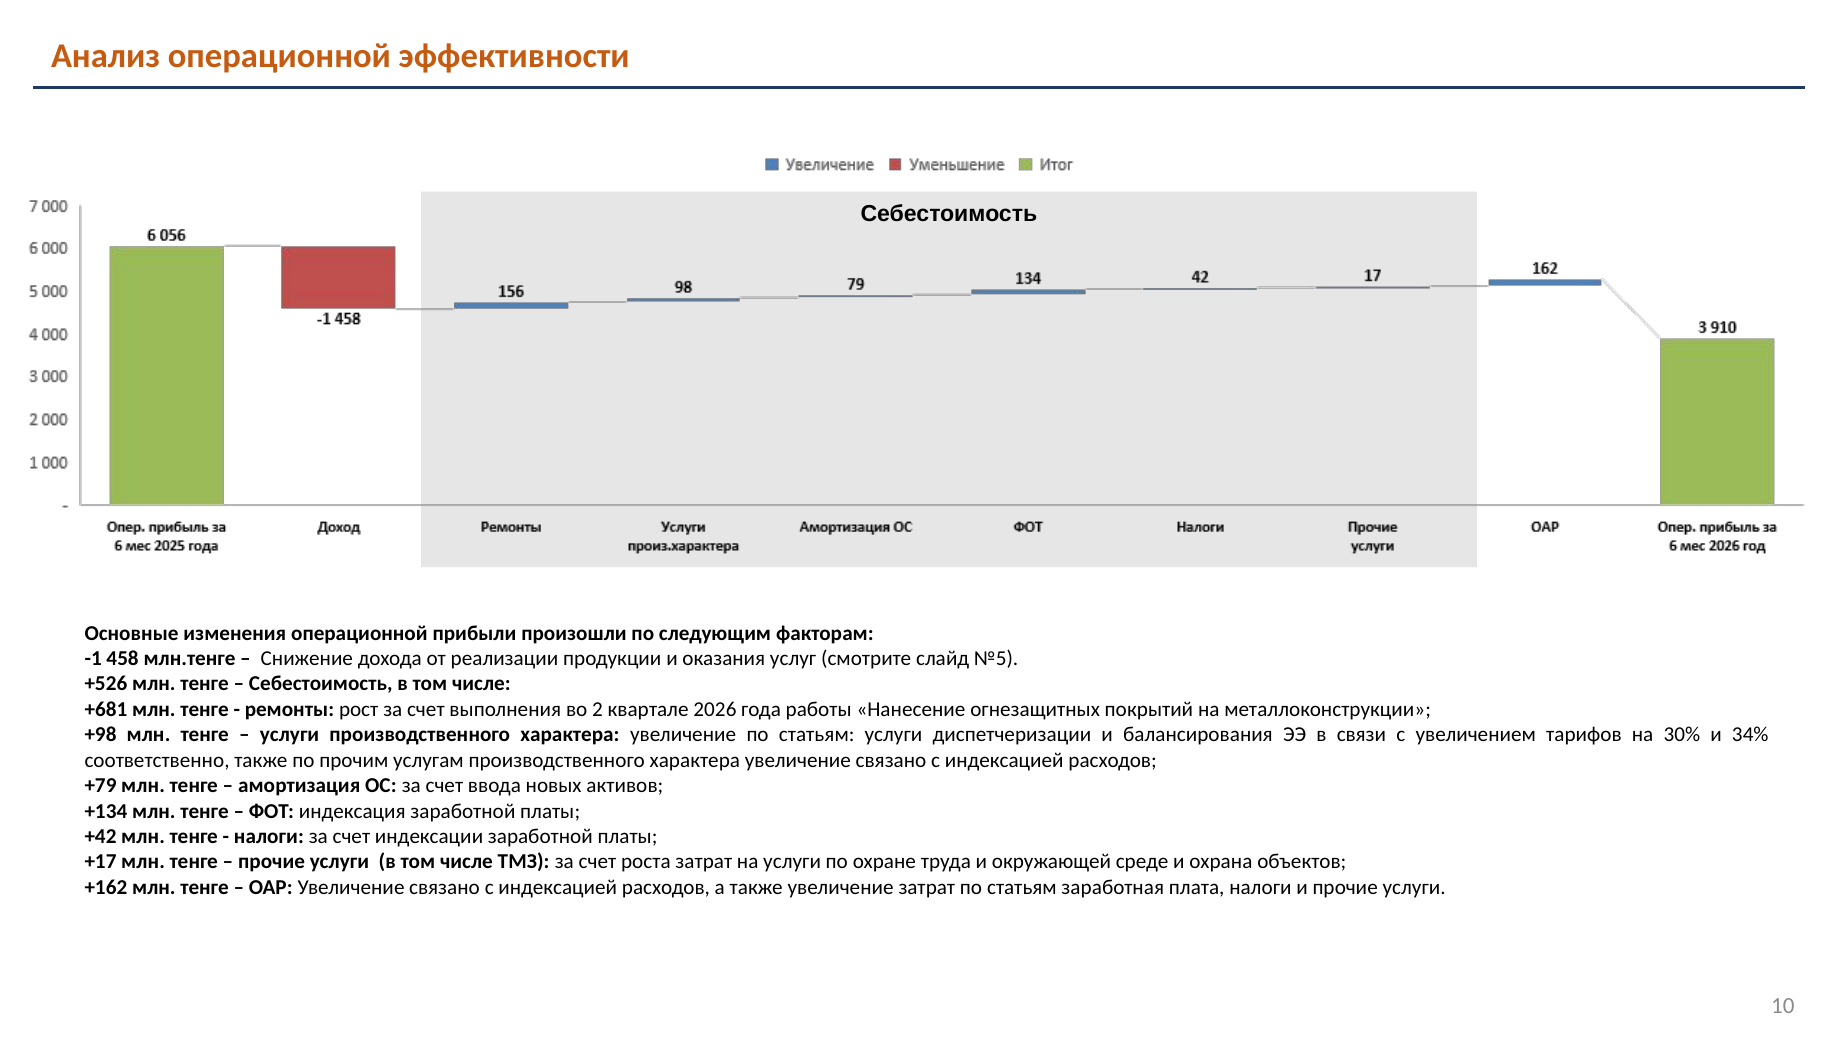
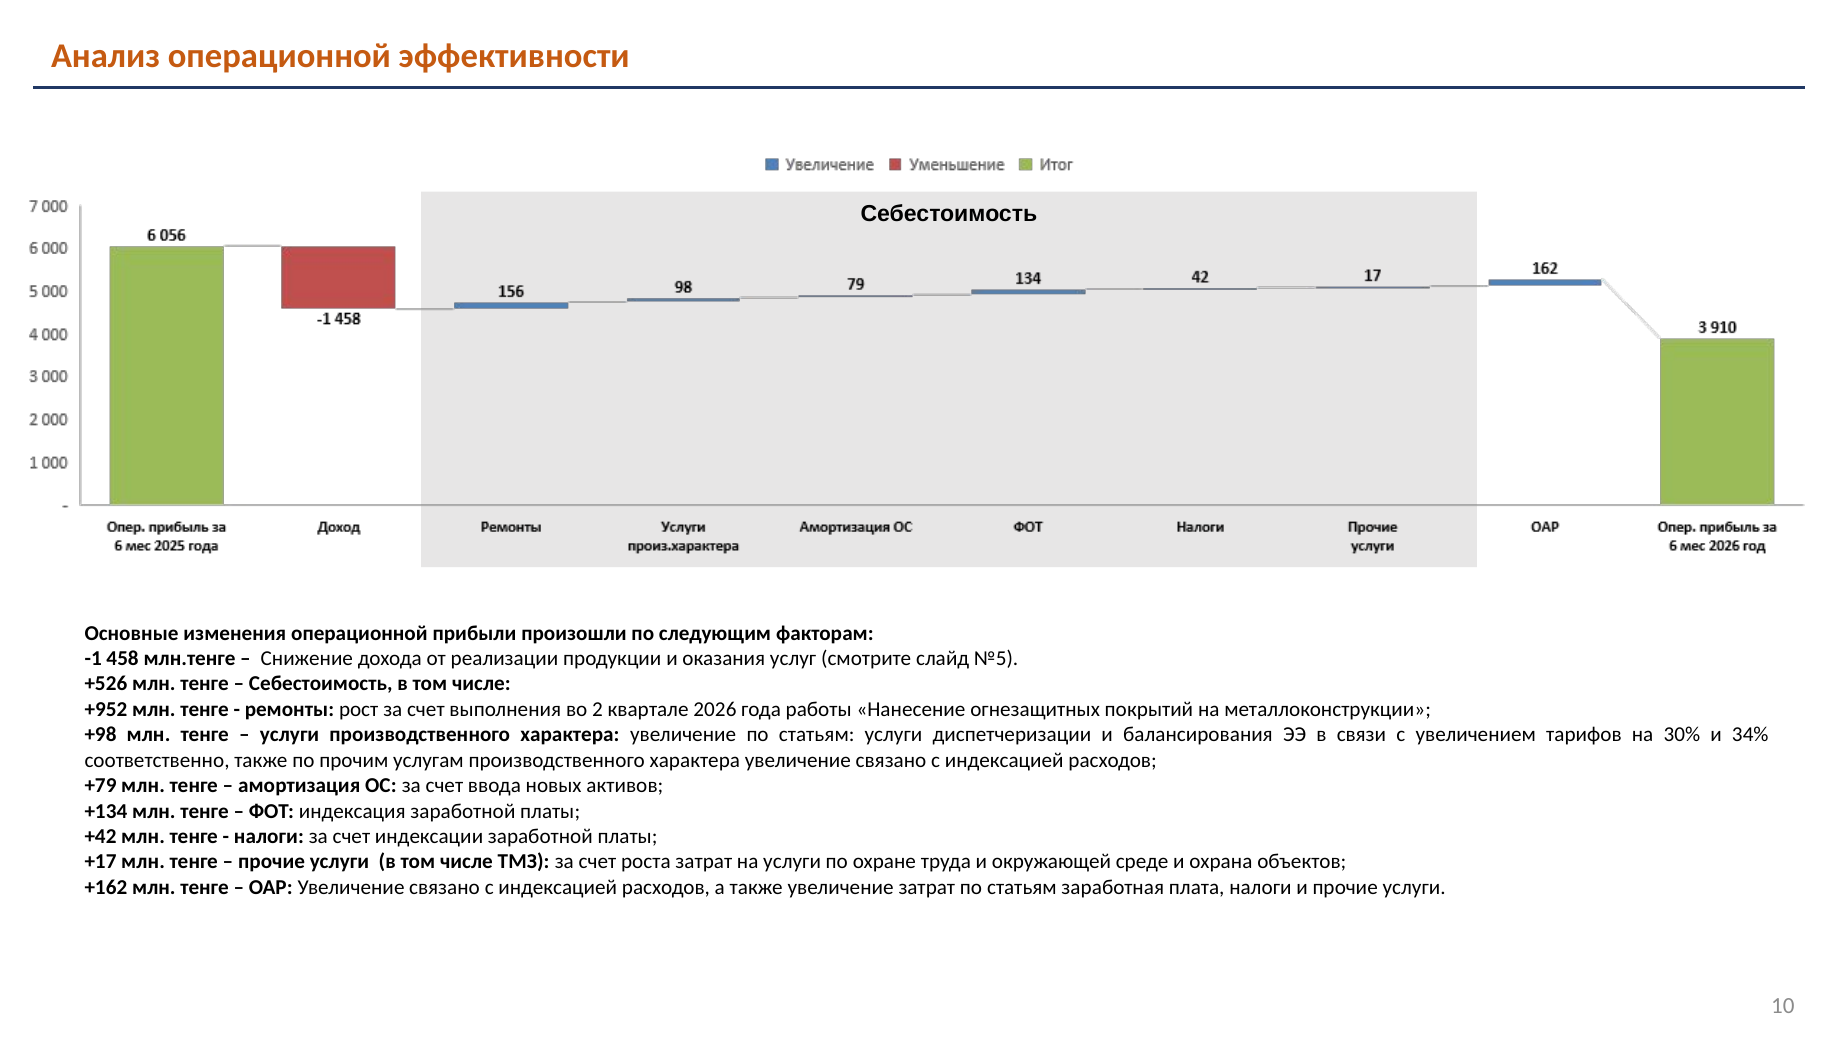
+681: +681 -> +952 (106, 709)
